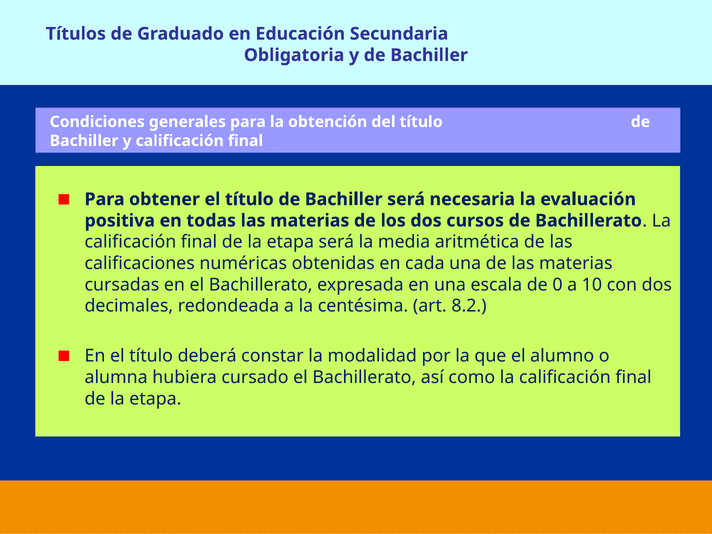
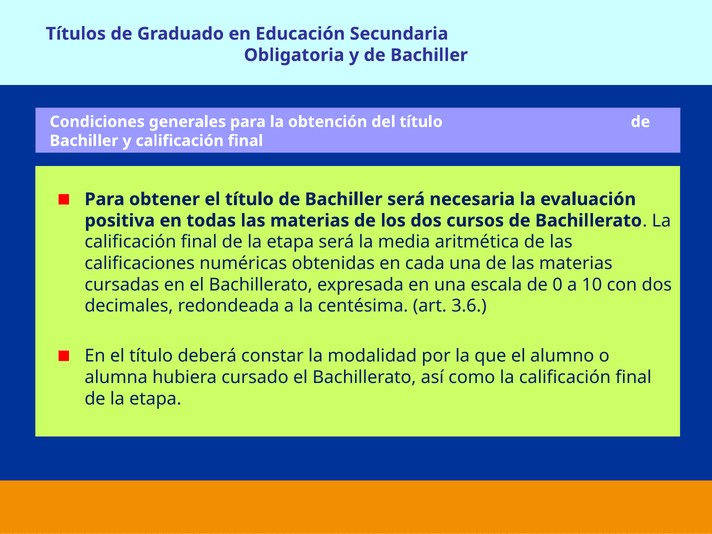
8.2: 8.2 -> 3.6 (469, 306)
